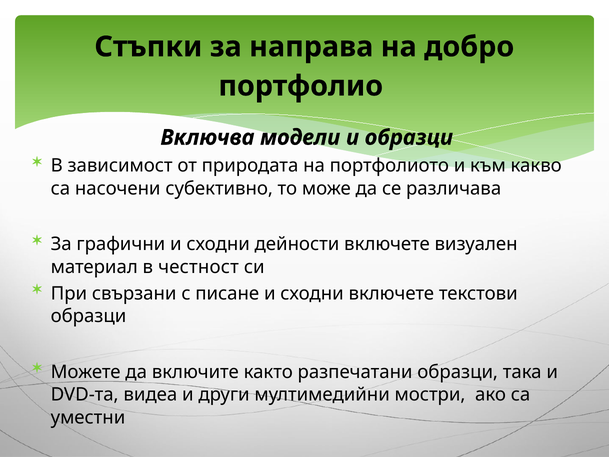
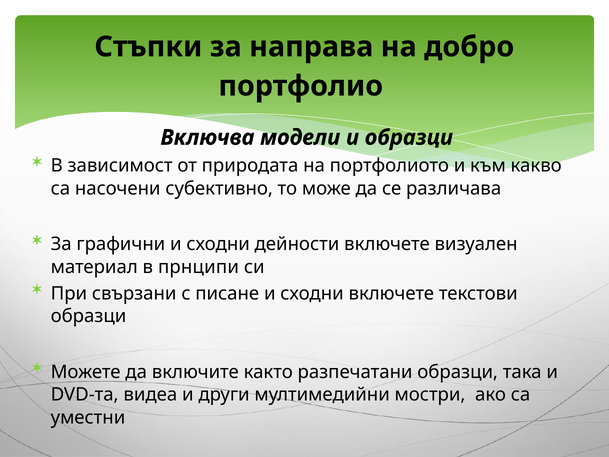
честност: честност -> прнципи (198, 267)
